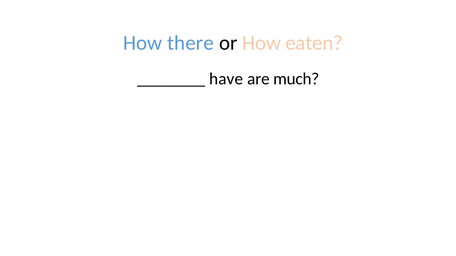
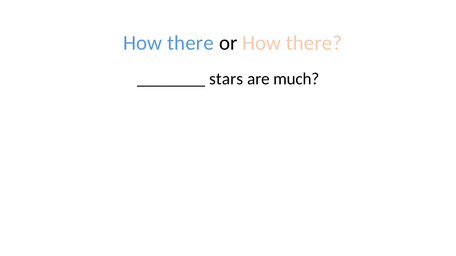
or How eaten: eaten -> there (314, 43)
have: have -> stars (226, 79)
